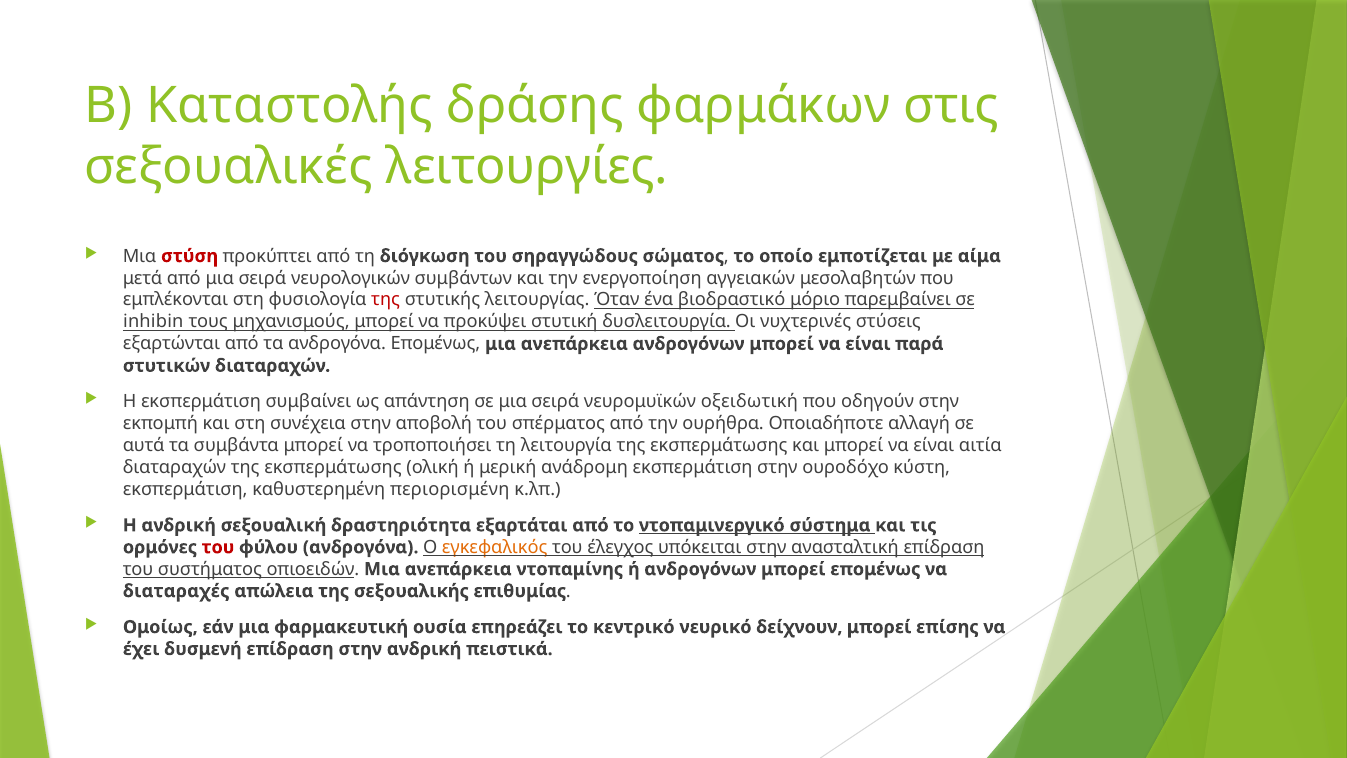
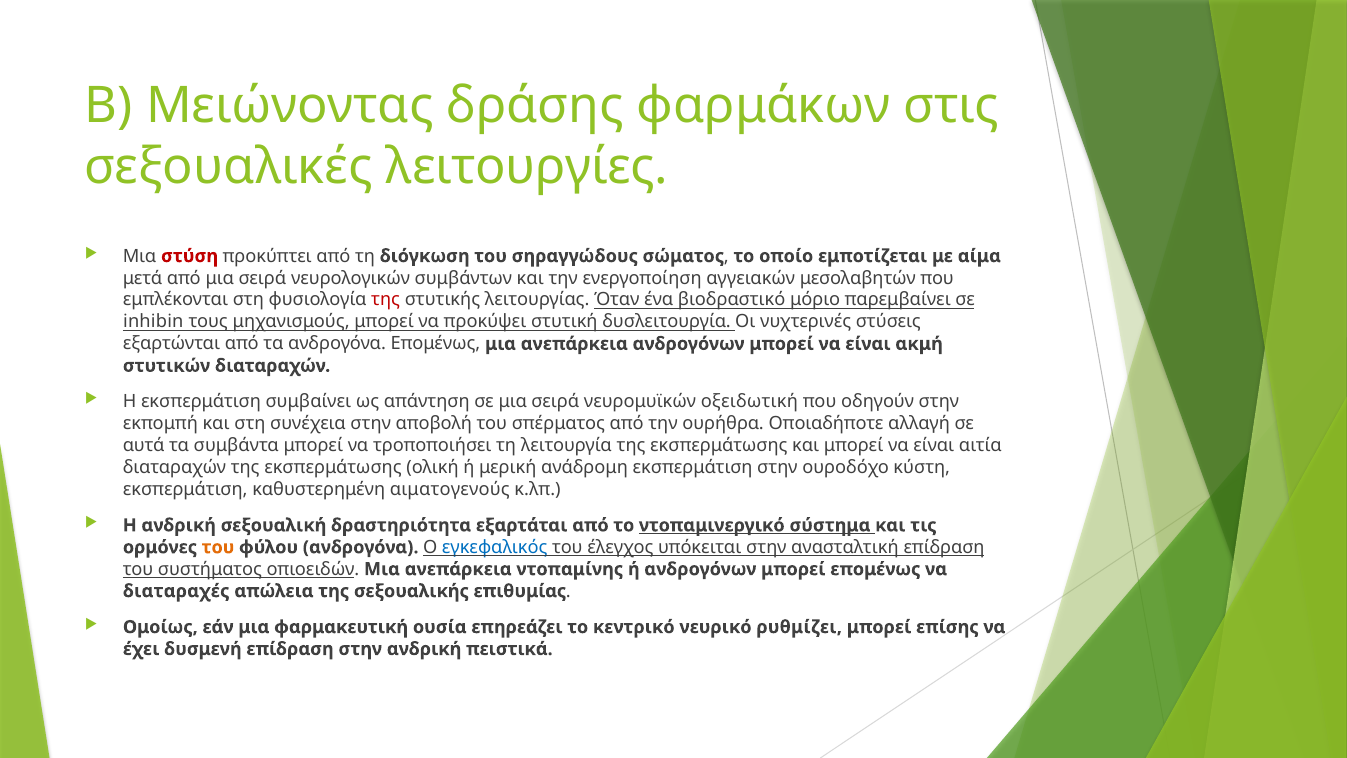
Καταστολής: Καταστολής -> Μειώνοντας (290, 106)
παρά: παρά -> ακμή (919, 344)
περιορισμένη: περιορισμένη -> αιματογενούς (450, 489)
του colour: red -> orange (218, 547)
εγκεφαλικός colour: orange -> blue (495, 547)
δείχνουν: δείχνουν -> ρυθμίζει (799, 627)
